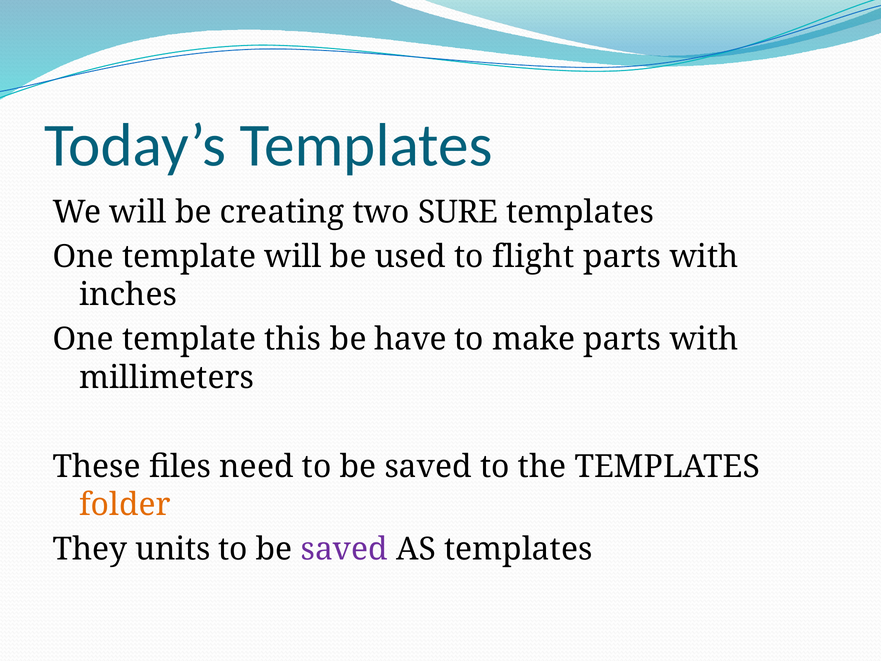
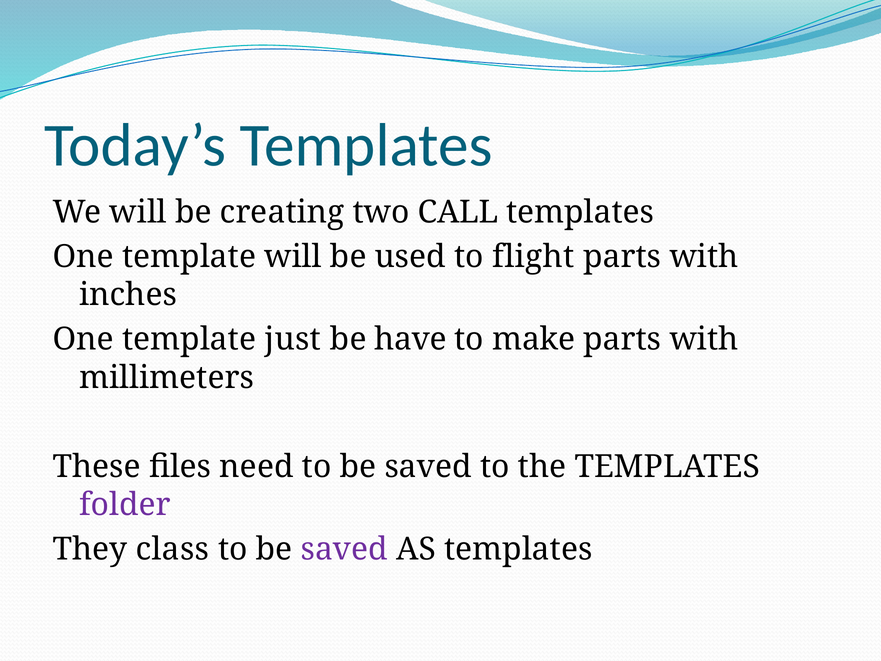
SURE: SURE -> CALL (458, 212)
this: this -> just (293, 339)
folder colour: orange -> purple (125, 505)
units: units -> class (173, 549)
